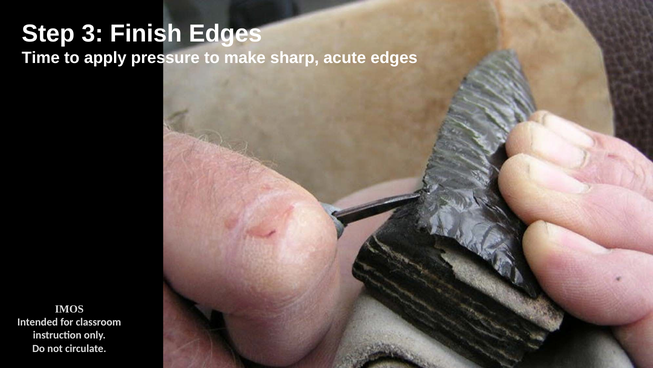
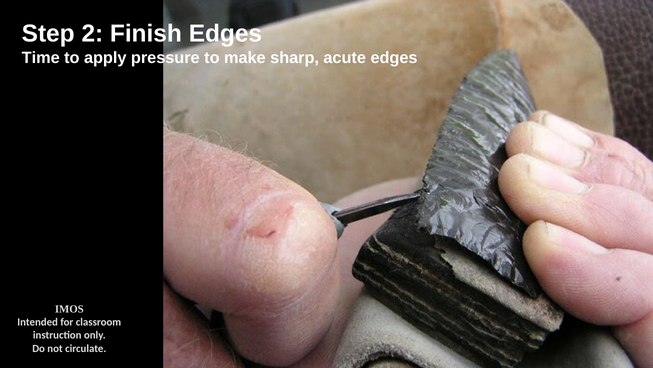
3: 3 -> 2 (92, 34)
